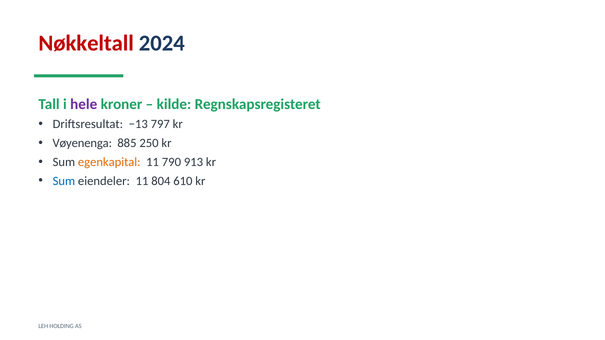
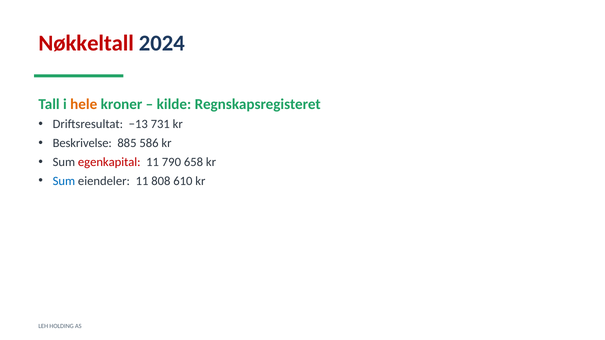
hele colour: purple -> orange (84, 104)
797: 797 -> 731 (160, 124)
Vøyenenga: Vøyenenga -> Beskrivelse (82, 143)
250: 250 -> 586 (149, 143)
egenkapital colour: orange -> red (109, 162)
913: 913 -> 658 (193, 162)
804: 804 -> 808 (161, 181)
